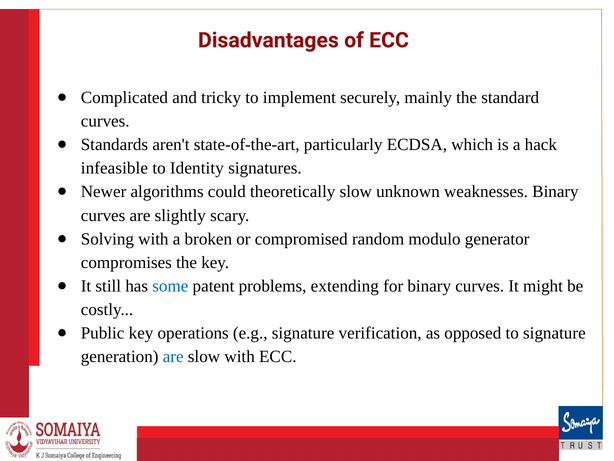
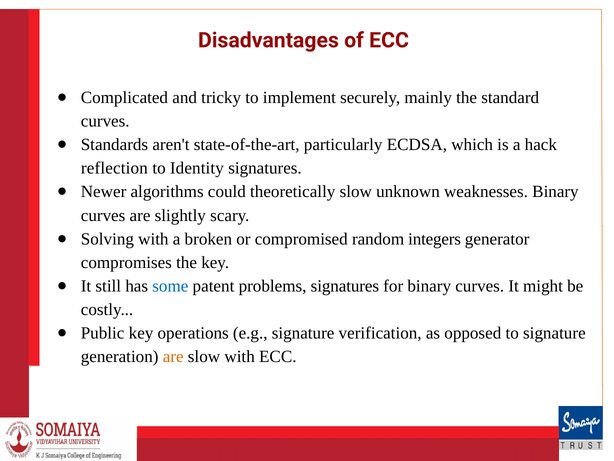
infeasible: infeasible -> reflection (114, 168)
modulo: modulo -> integers (435, 239)
problems extending: extending -> signatures (345, 286)
are colour: blue -> orange (173, 356)
